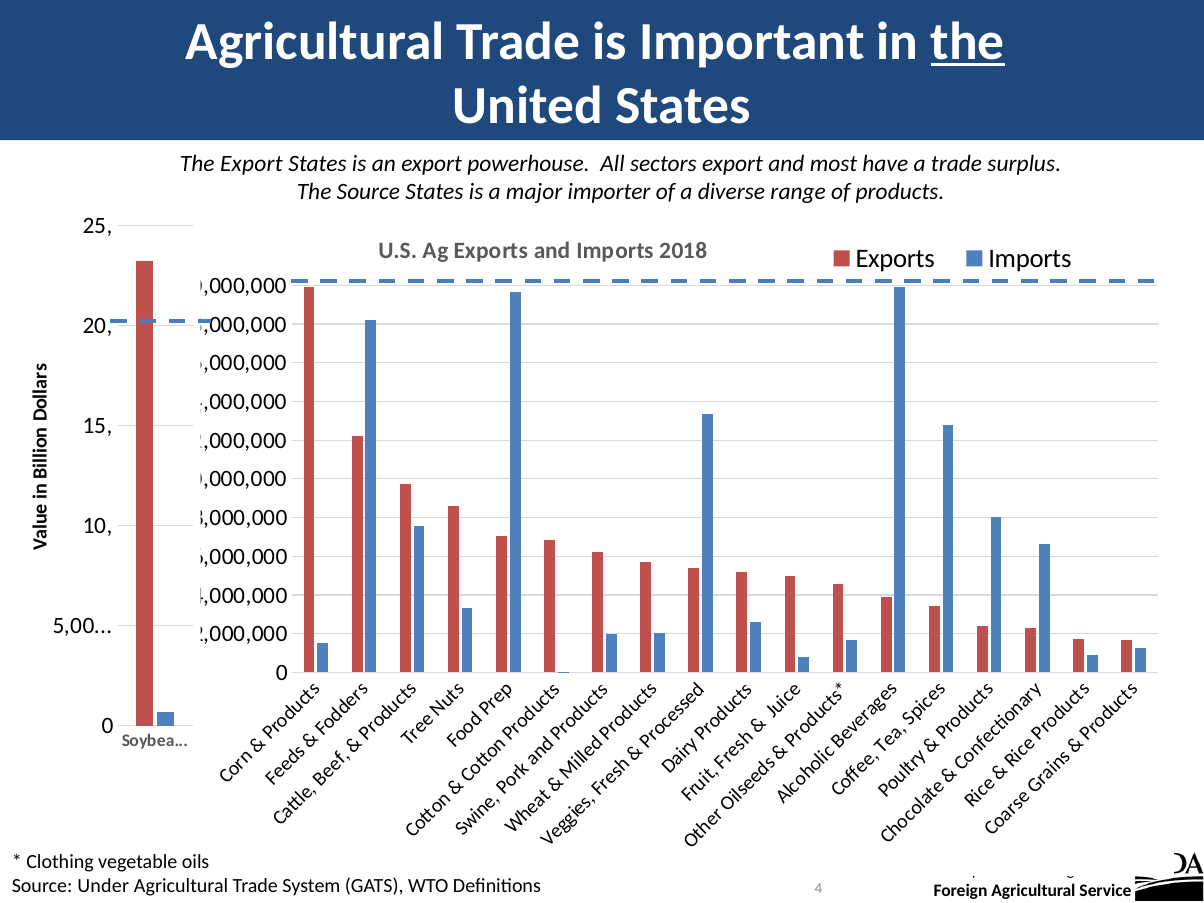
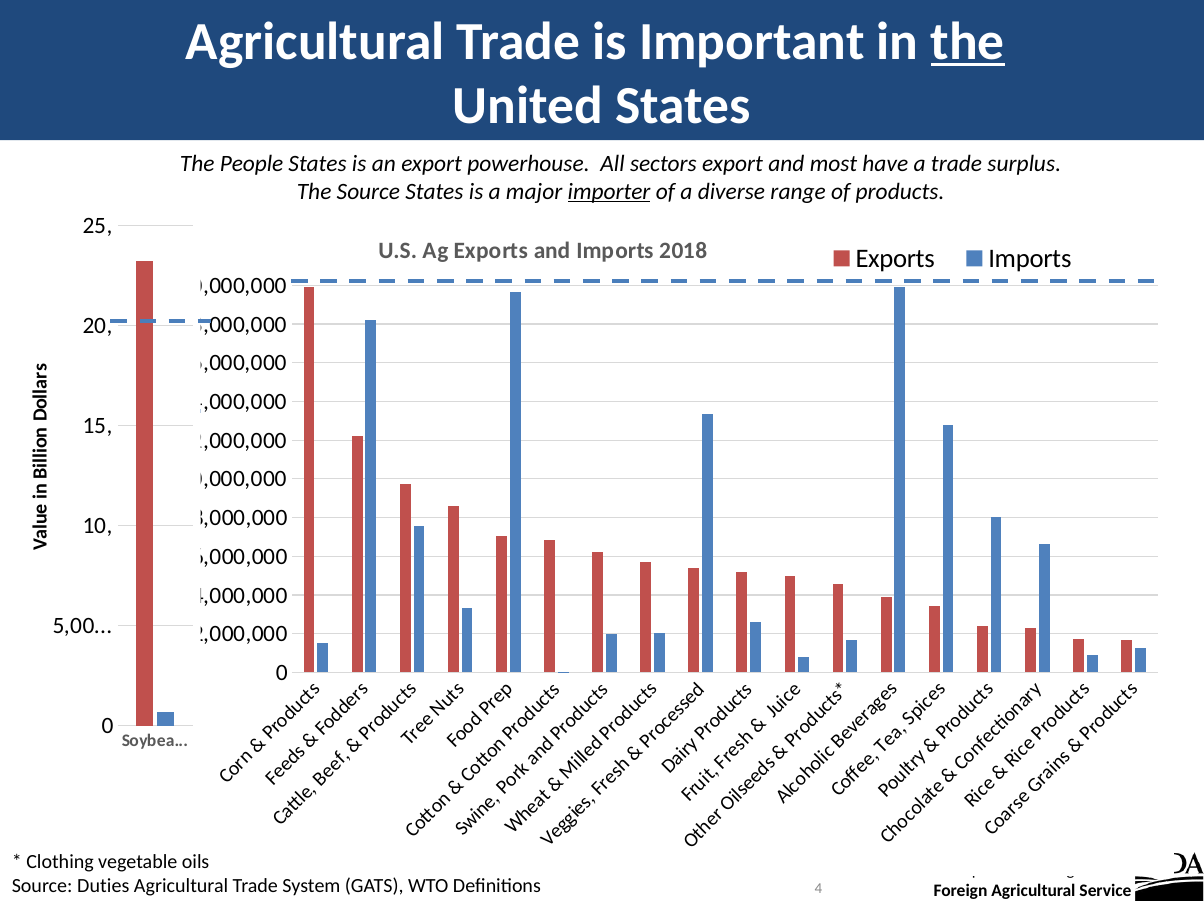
The Export: Export -> People (252, 163)
importer underline: none -> present (609, 192)
Under: Under -> Duties (103, 886)
